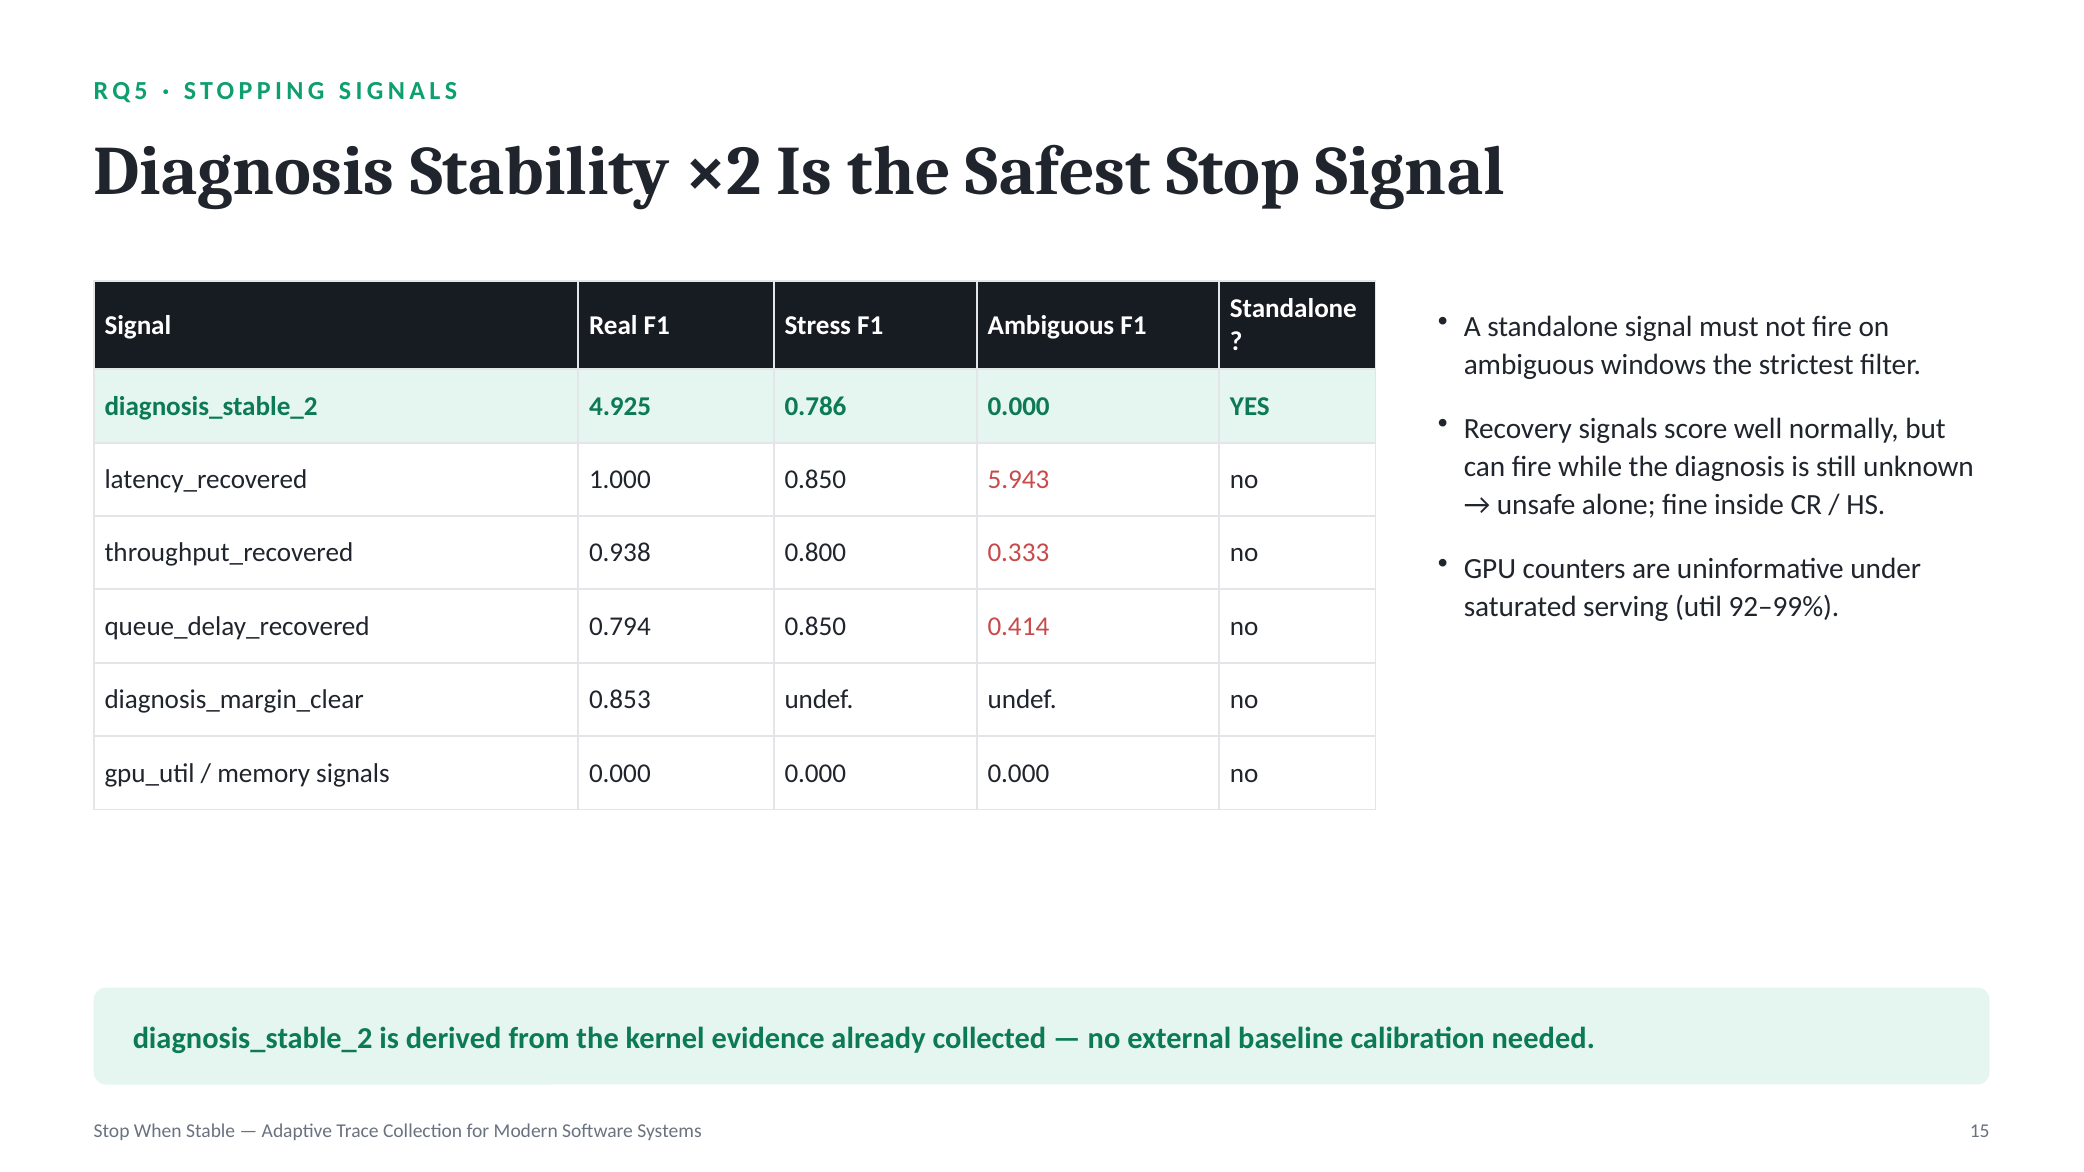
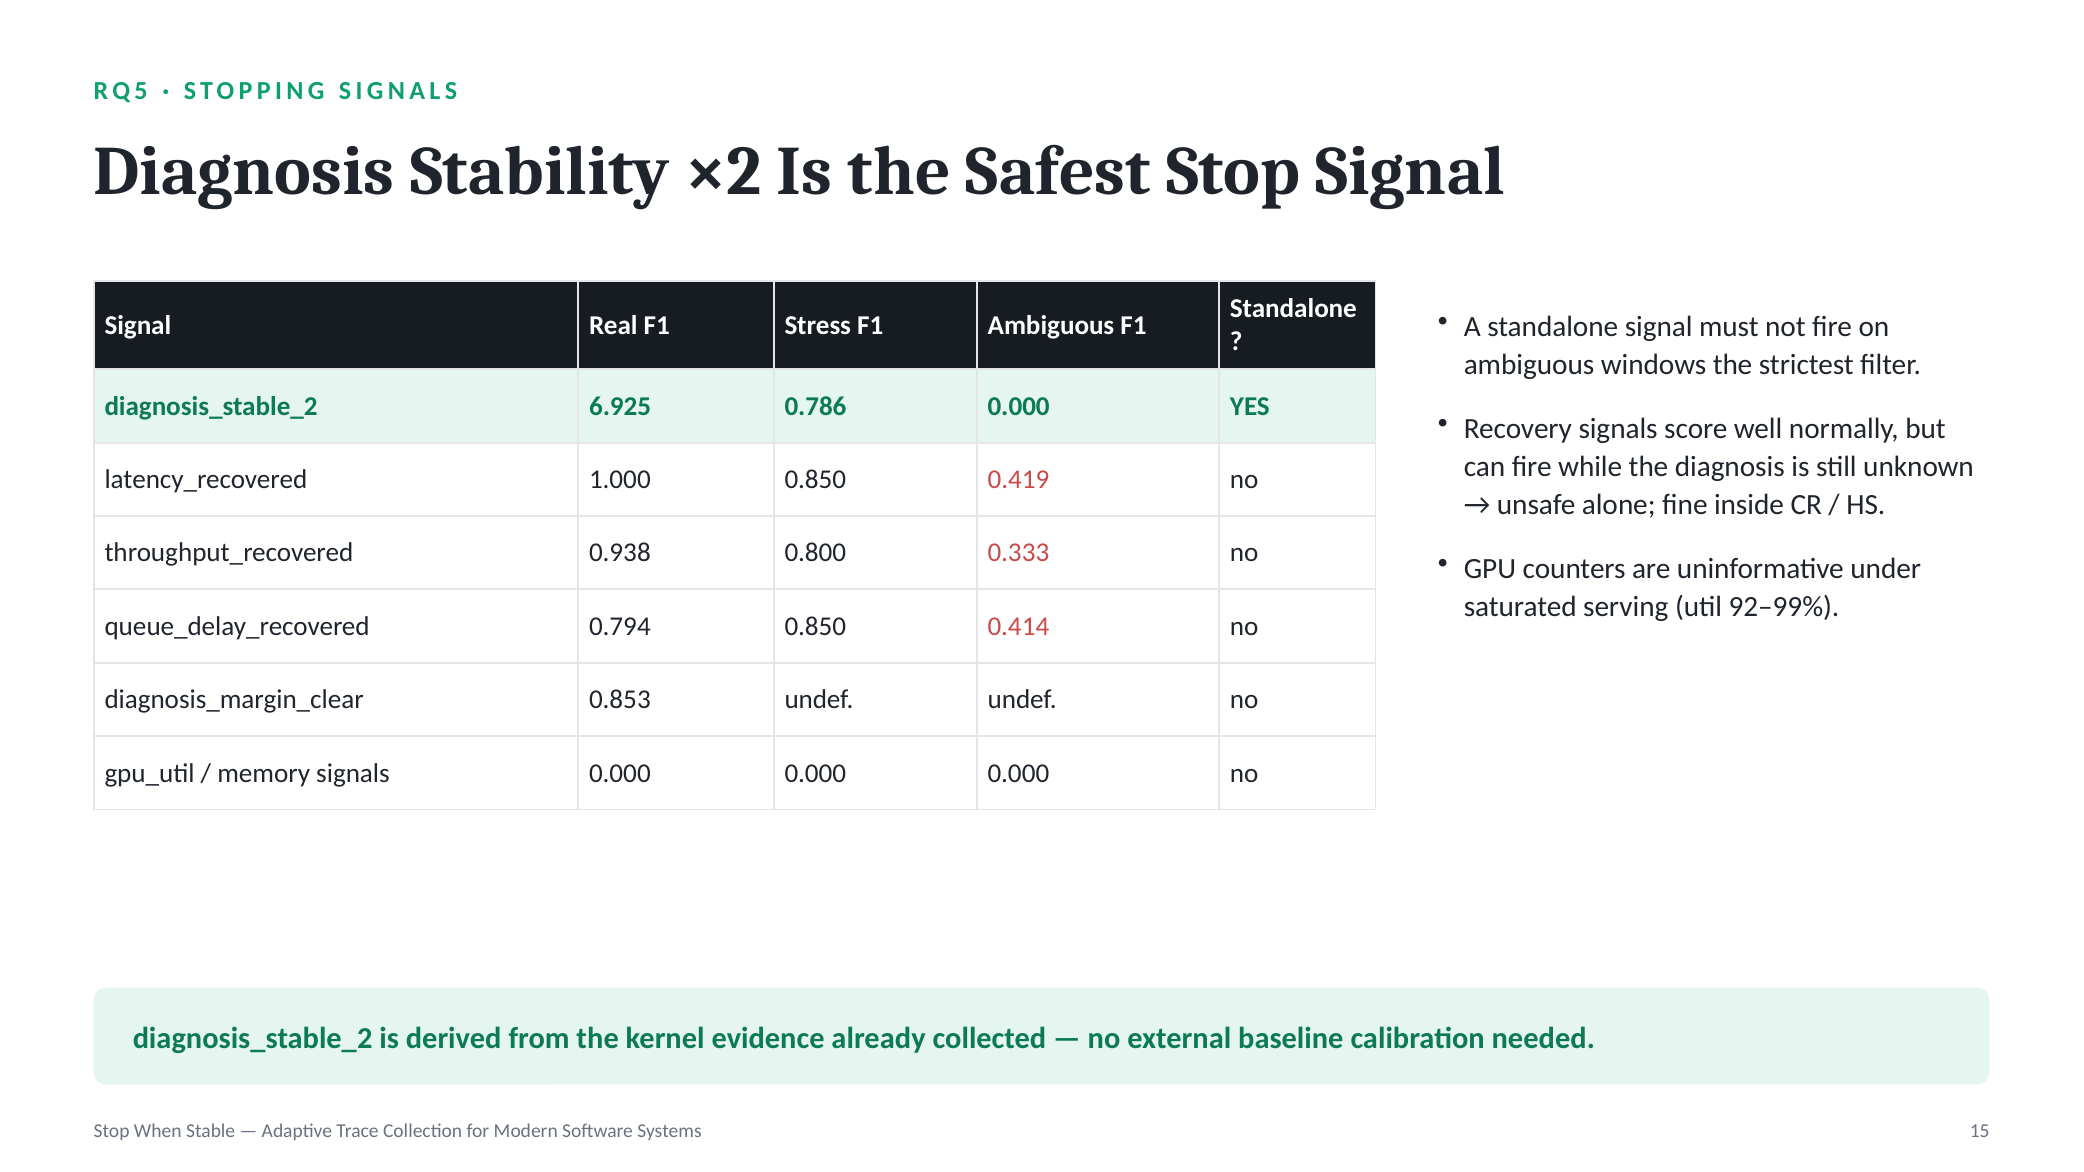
4.925: 4.925 -> 6.925 (620, 406)
5.943: 5.943 -> 0.419 (1019, 480)
